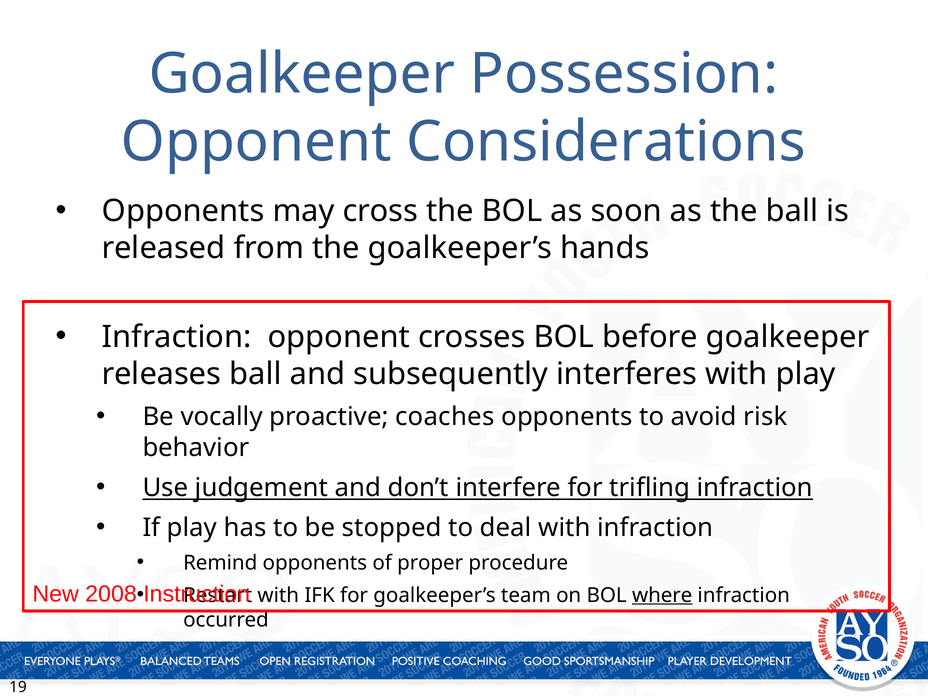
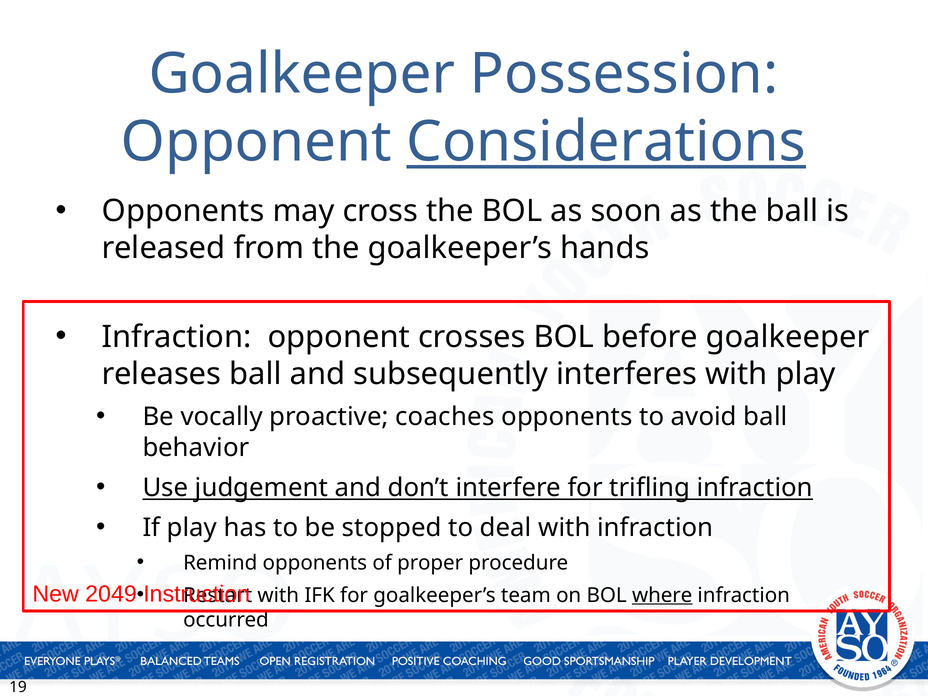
Considerations underline: none -> present (606, 142)
avoid risk: risk -> ball (766, 417)
2008: 2008 -> 2049 (111, 594)
